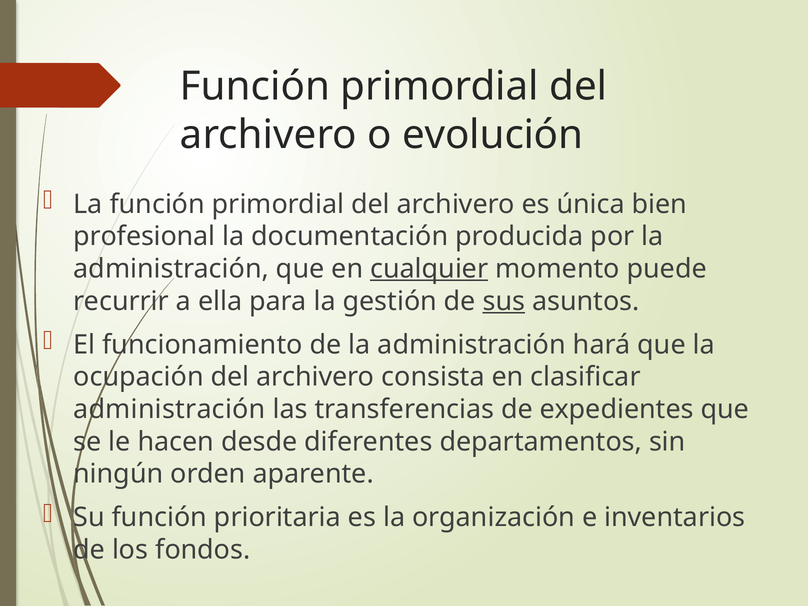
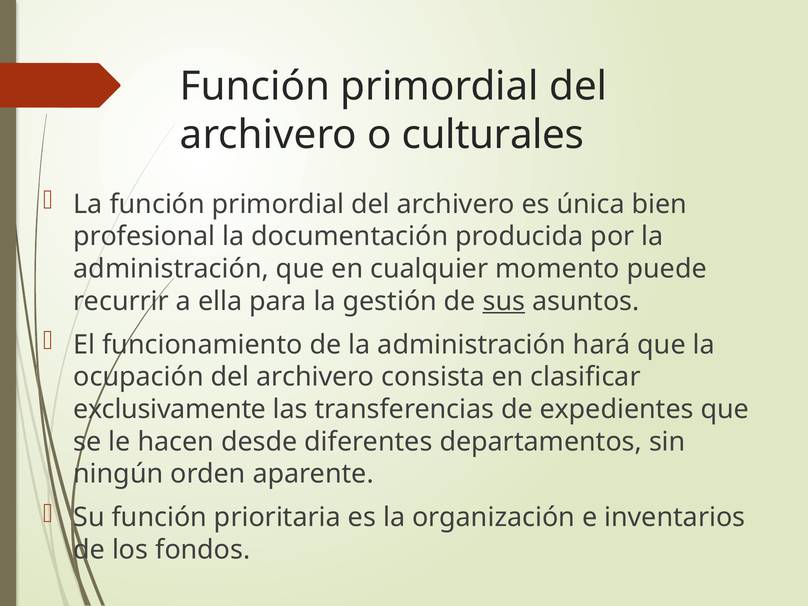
evolución: evolución -> culturales (493, 135)
cualquier underline: present -> none (429, 269)
administración: administración -> exclusivamente (170, 409)
